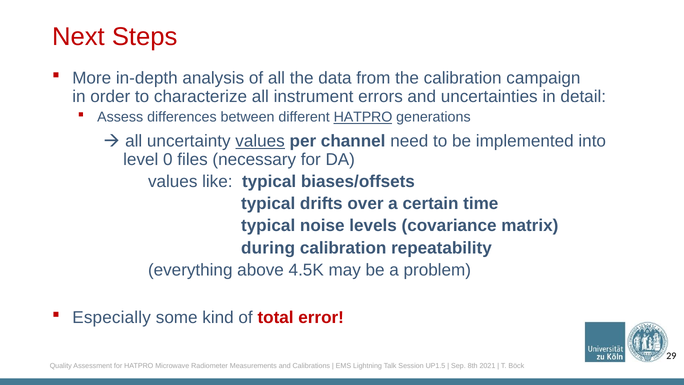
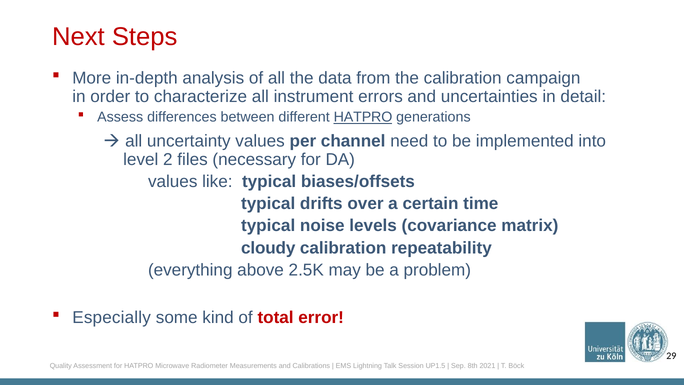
values underline: present -> none (260, 141)
0: 0 -> 2 (168, 160)
during: during -> cloudy (268, 248)
4.5K: 4.5K -> 2.5K (306, 270)
